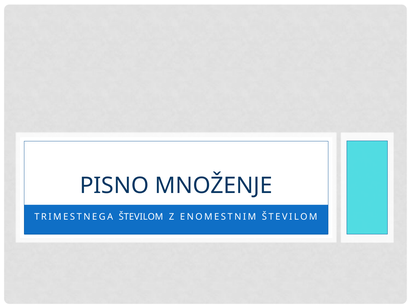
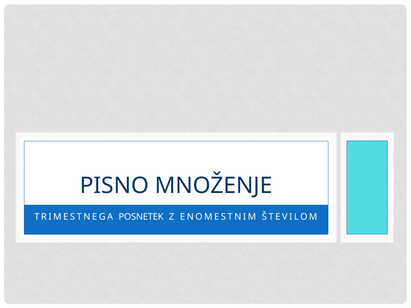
TRIMESTNEGA ŠTEVILOM: ŠTEVILOM -> POSNETEK (141, 217)
